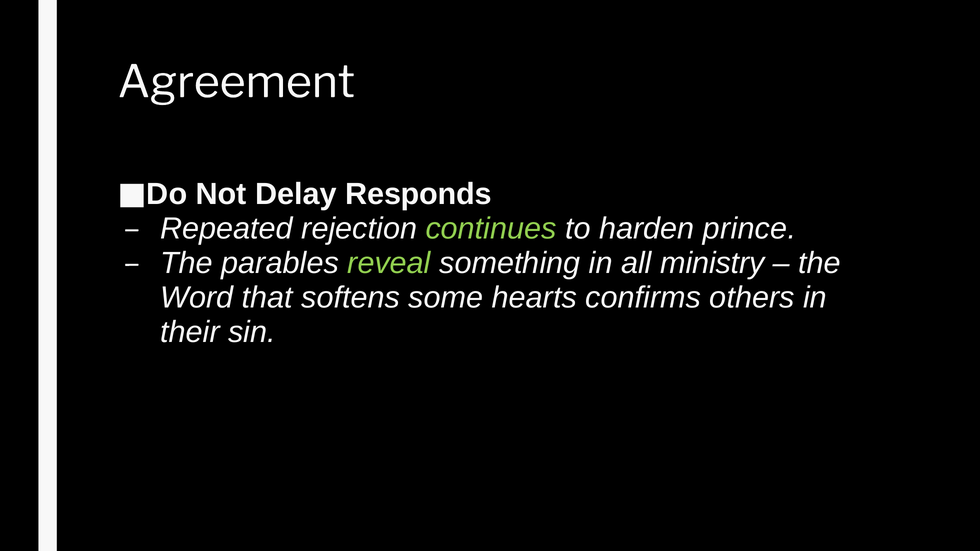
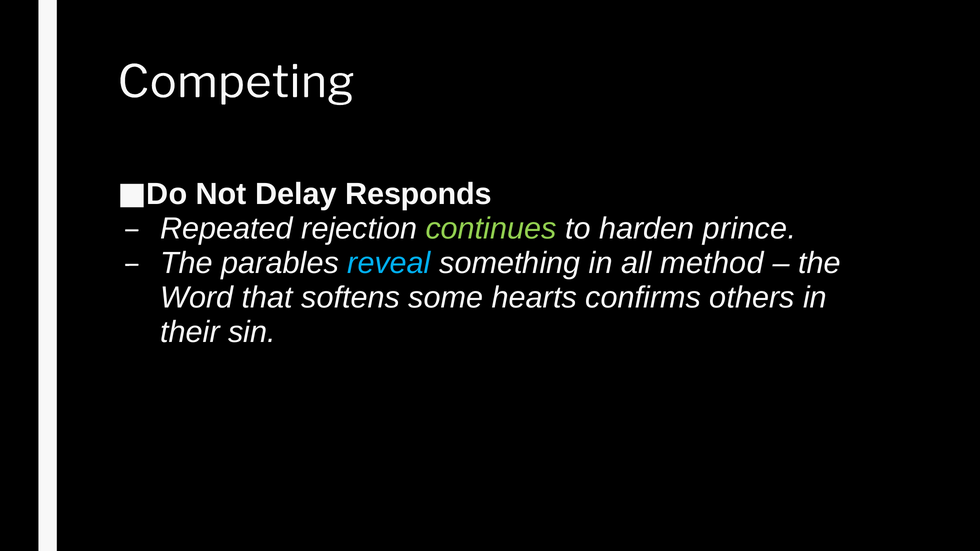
Agreement: Agreement -> Competing (236, 82)
reveal colour: light green -> light blue (389, 263)
ministry: ministry -> method (712, 263)
